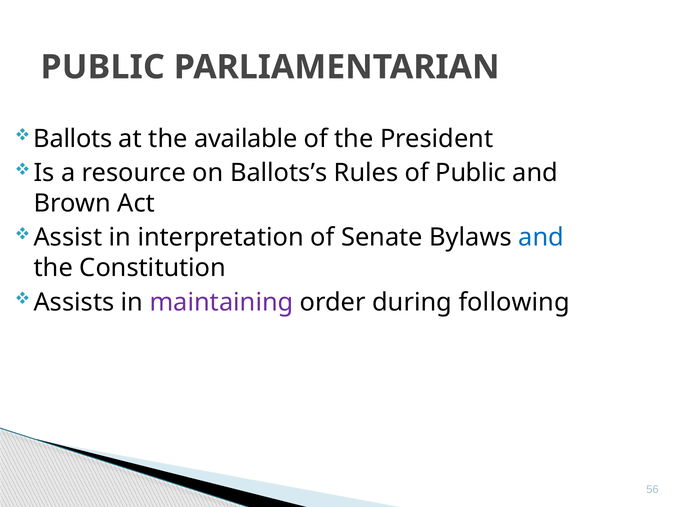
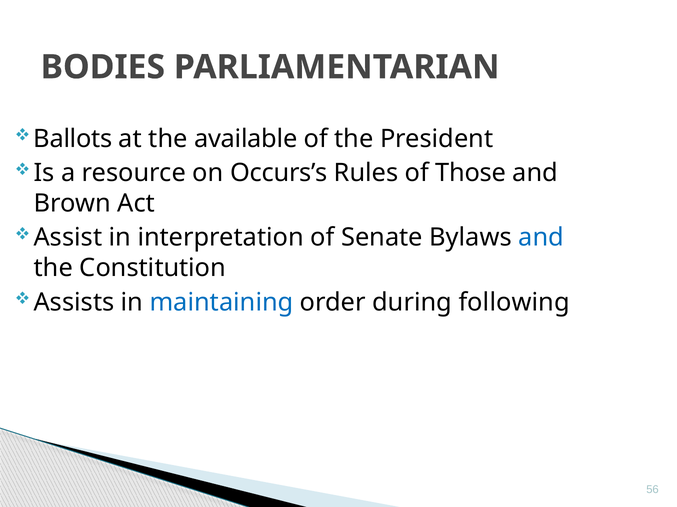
PUBLIC: PUBLIC -> BODIES (103, 67)
Ballots’s: Ballots’s -> Occurs’s (279, 173)
of Public: Public -> Those (471, 173)
maintaining colour: purple -> blue (222, 303)
